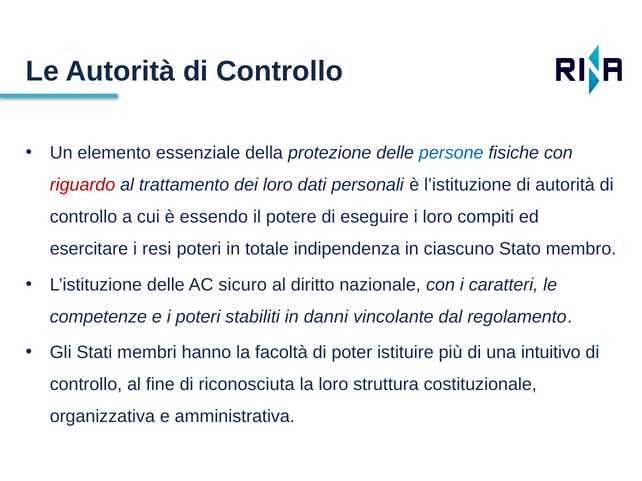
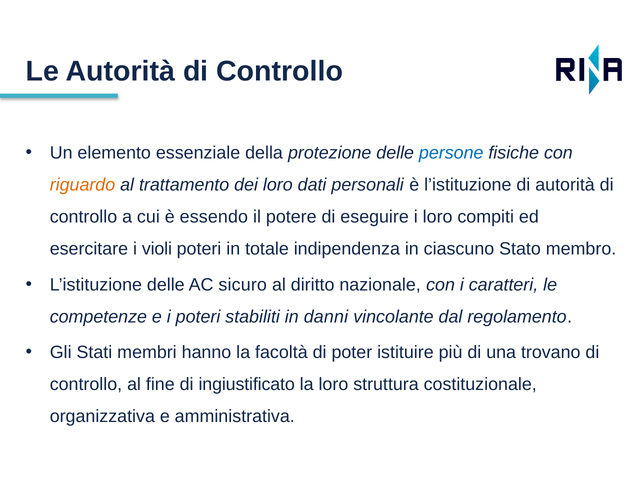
riguardo colour: red -> orange (82, 185)
resi: resi -> violi (157, 249)
intuitivo: intuitivo -> trovano (551, 353)
riconosciuta: riconosciuta -> ingiustificato (247, 385)
